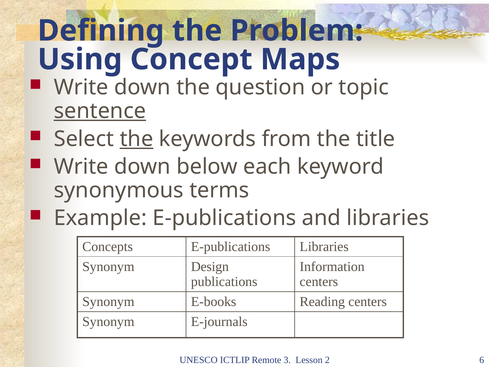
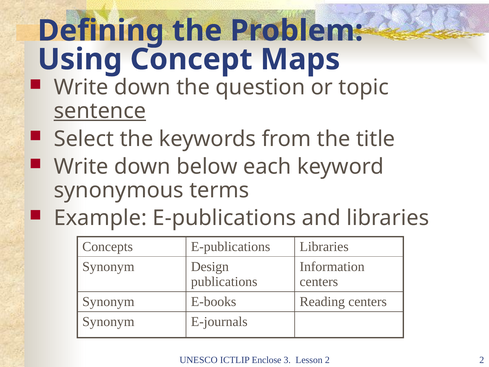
the underline: present -> none (137, 139)
Remote: Remote -> Enclose (267, 360)
2 6: 6 -> 2 (482, 360)
